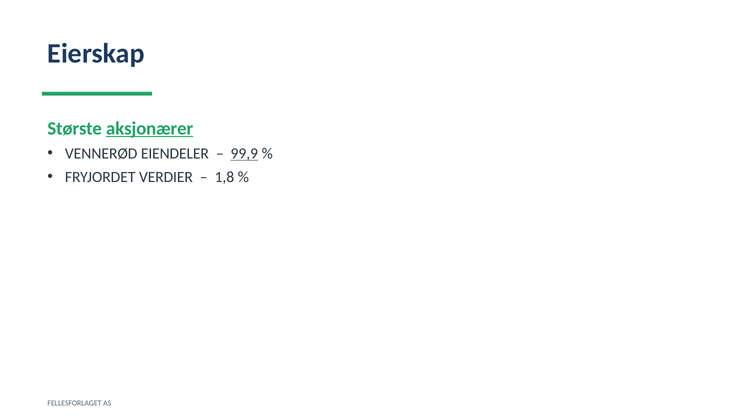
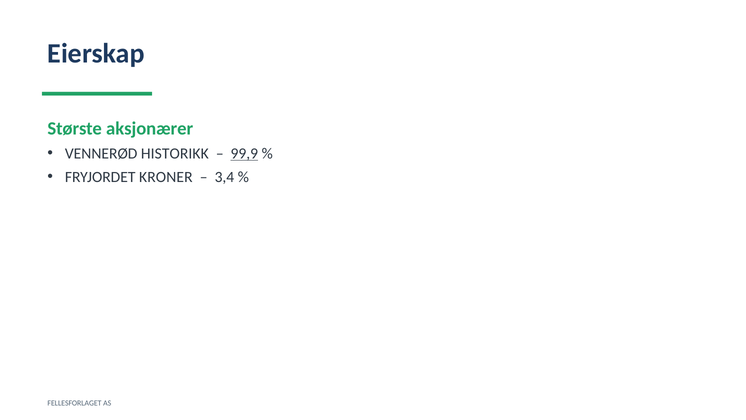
aksjonærer underline: present -> none (150, 128)
EIENDELER: EIENDELER -> HISTORIKK (175, 153)
VERDIER: VERDIER -> KRONER (166, 177)
1,8: 1,8 -> 3,4 (224, 177)
